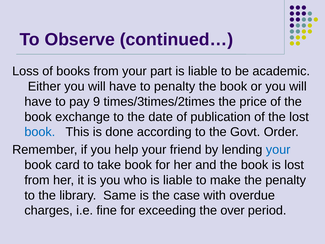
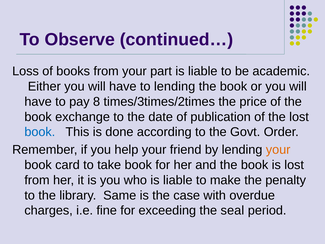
to penalty: penalty -> lending (175, 86)
9: 9 -> 8 (97, 102)
your colour: blue -> orange (278, 150)
over: over -> seal (232, 210)
